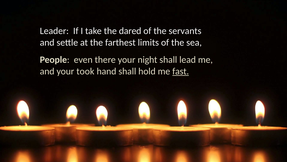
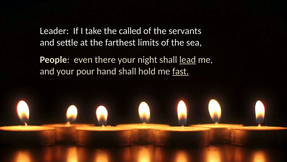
dared: dared -> called (130, 31)
lead underline: none -> present (188, 60)
took: took -> pour (85, 71)
